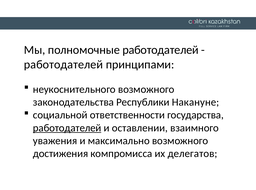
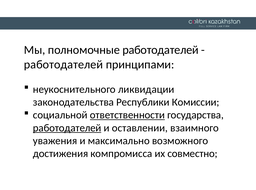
неукоснительного возможного: возможного -> ликвидации (146, 89)
Накануне: Накануне -> Комиссии (196, 102)
ответственности underline: none -> present (127, 115)
делегатов: делегатов -> совместно (193, 153)
